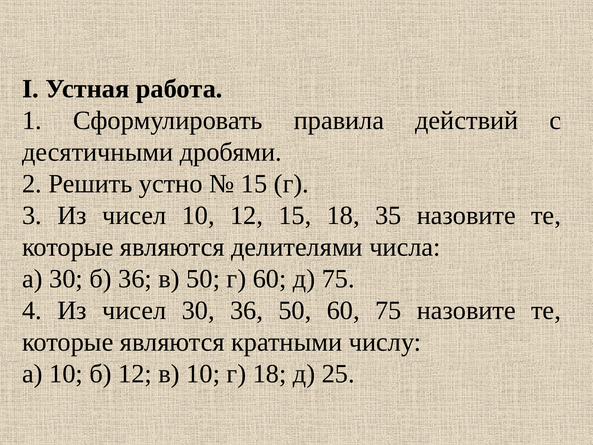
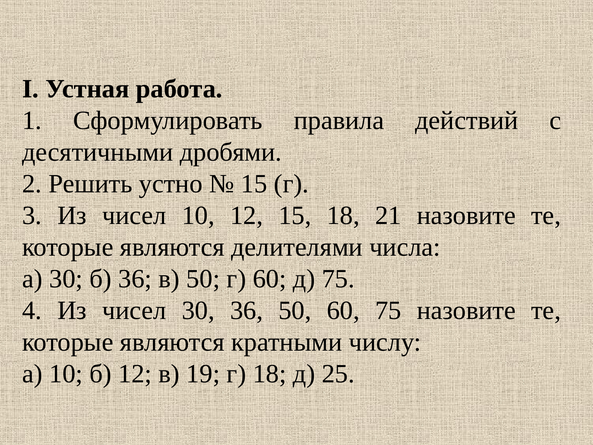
35: 35 -> 21 (388, 215)
в 10: 10 -> 19 (203, 374)
